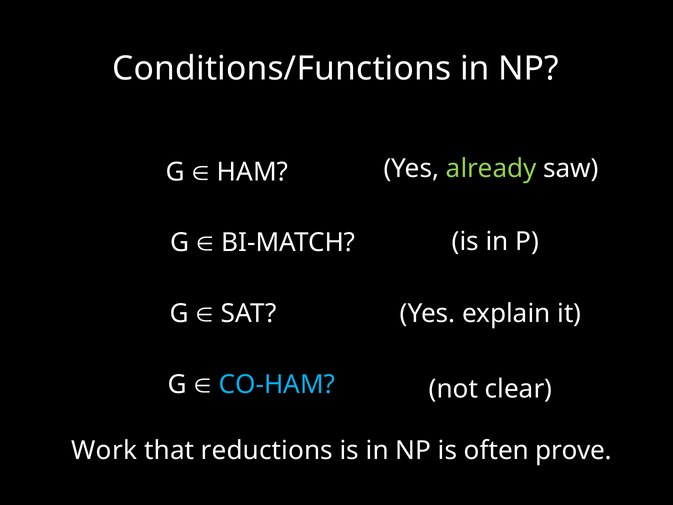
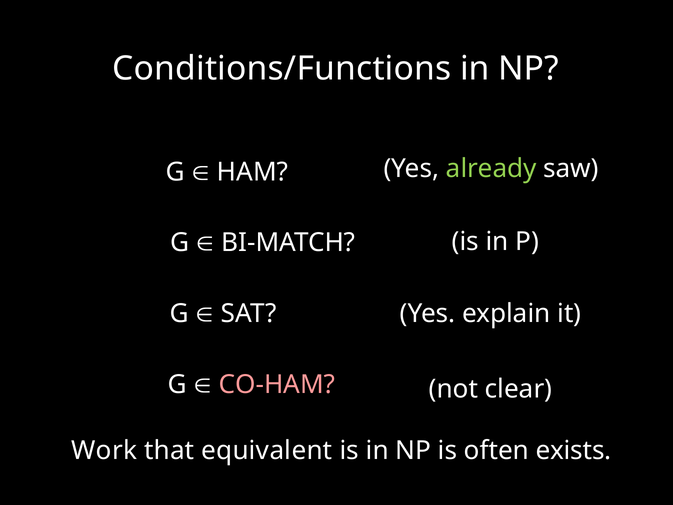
CO-HAM colour: light blue -> pink (277, 384)
reductions: reductions -> equivalent (267, 451)
prove: prove -> exists (574, 451)
